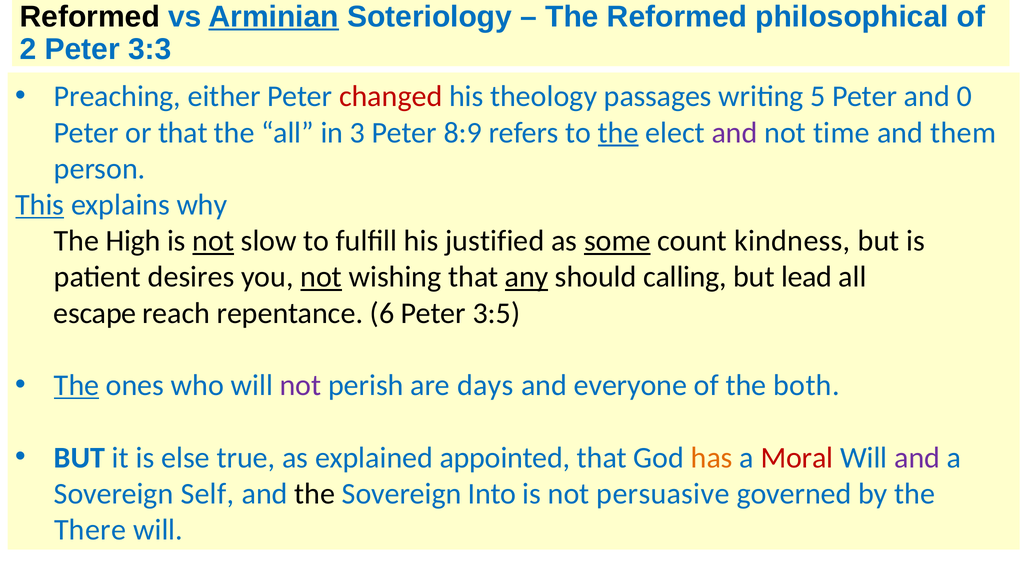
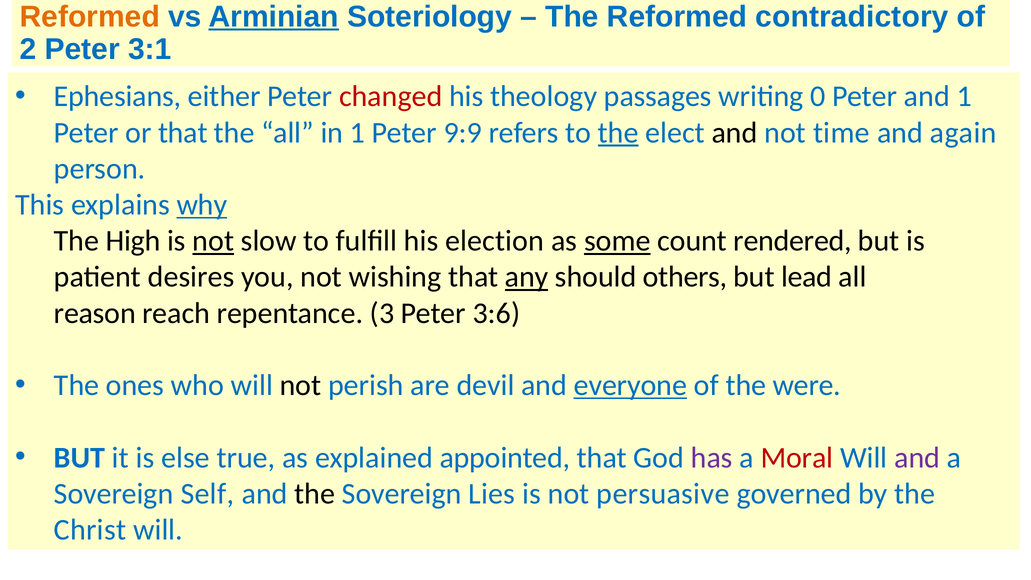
Reformed colour: black -> orange (90, 17)
philosophical: philosophical -> contradictory (852, 17)
3:3: 3:3 -> 3:1 (150, 49)
Preaching: Preaching -> Ephesians (118, 97)
5: 5 -> 0 (818, 97)
and 0: 0 -> 1 (964, 97)
in 3: 3 -> 1 (358, 133)
8:9: 8:9 -> 9:9 (463, 133)
and colour: purple -> black (734, 133)
them: them -> again (963, 133)
This underline: present -> none (40, 205)
why underline: none -> present (202, 205)
justified: justified -> election (495, 241)
kindness: kindness -> rendered (793, 241)
not underline: present -> none (321, 277)
calling: calling -> others (685, 277)
escape: escape -> reason (95, 313)
6: 6 -> 3 (382, 313)
3:5: 3:5 -> 3:6 (496, 313)
The underline: present -> none (77, 385)
not colour: purple -> black (301, 385)
days: days -> devil (485, 385)
everyone underline: none -> present (630, 385)
both: both -> were (807, 385)
has colour: orange -> purple (712, 458)
Into: Into -> Lies (492, 494)
There: There -> Christ (90, 530)
